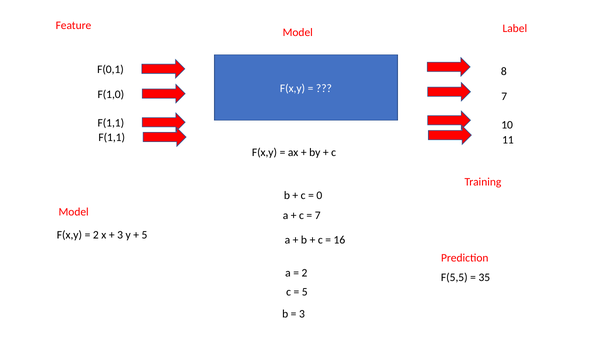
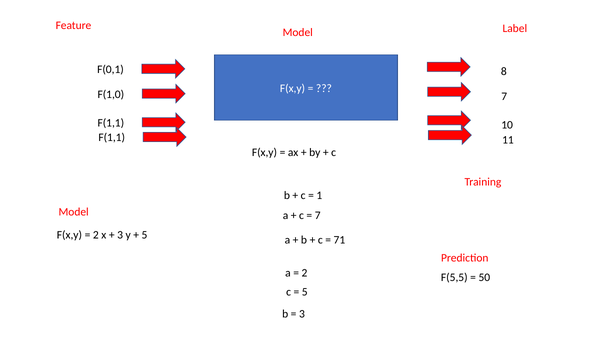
0: 0 -> 1 (319, 196)
16: 16 -> 71 (339, 240)
35: 35 -> 50 (484, 277)
